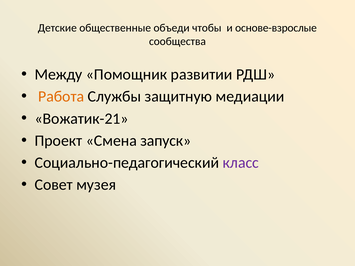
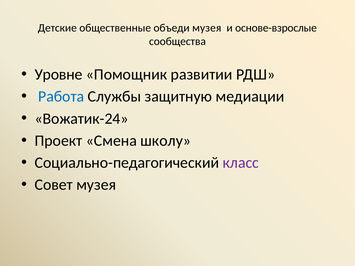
объеди чтобы: чтобы -> музея (207, 28)
Между: Между -> Уровне (59, 74)
Работа colour: orange -> blue (61, 97)
Вожатик-21: Вожатик-21 -> Вожатик-24 (82, 119)
запуск: запуск -> школу (166, 141)
